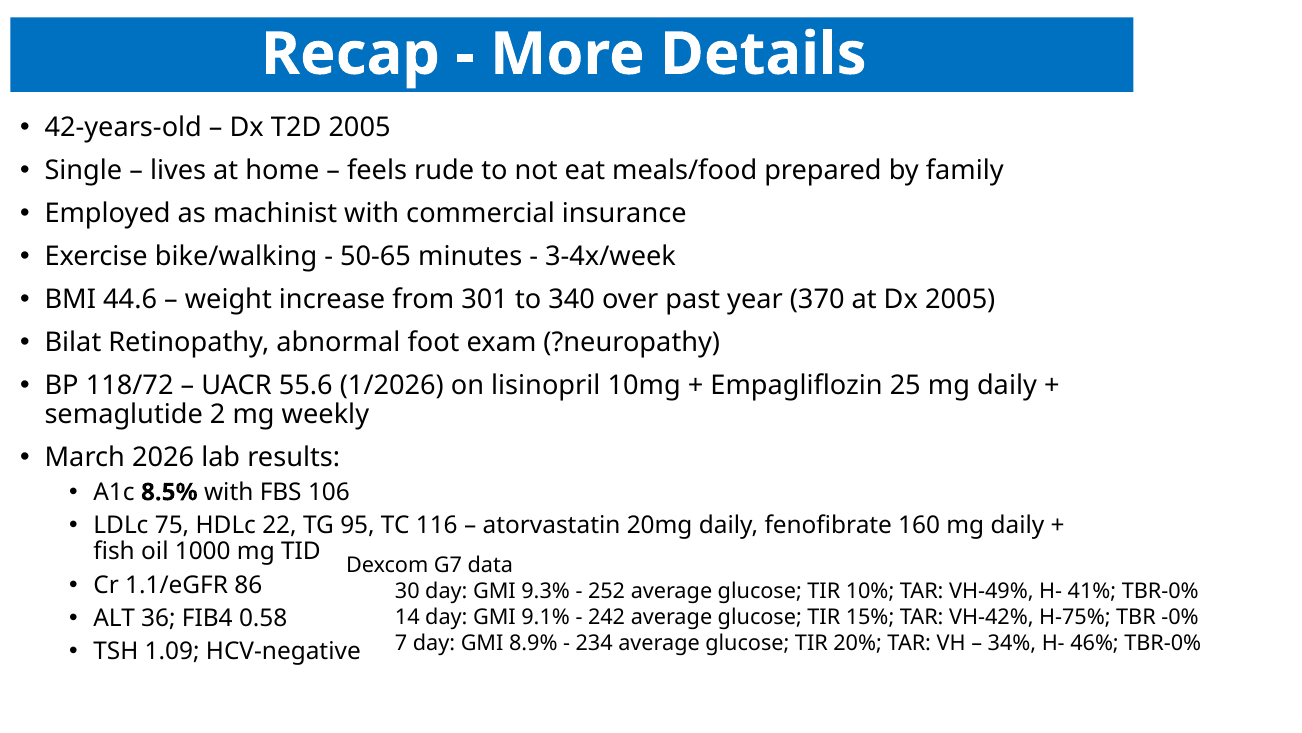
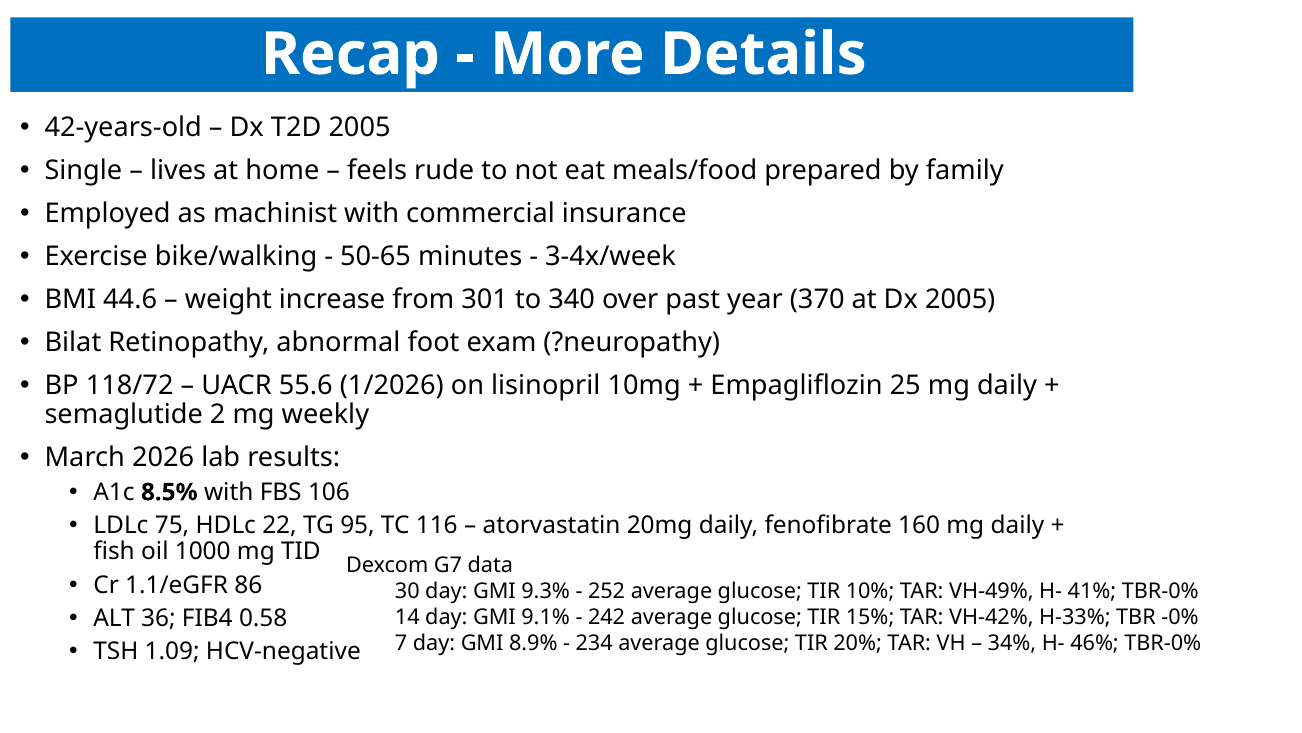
H-75%: H-75% -> H-33% (1075, 617)
